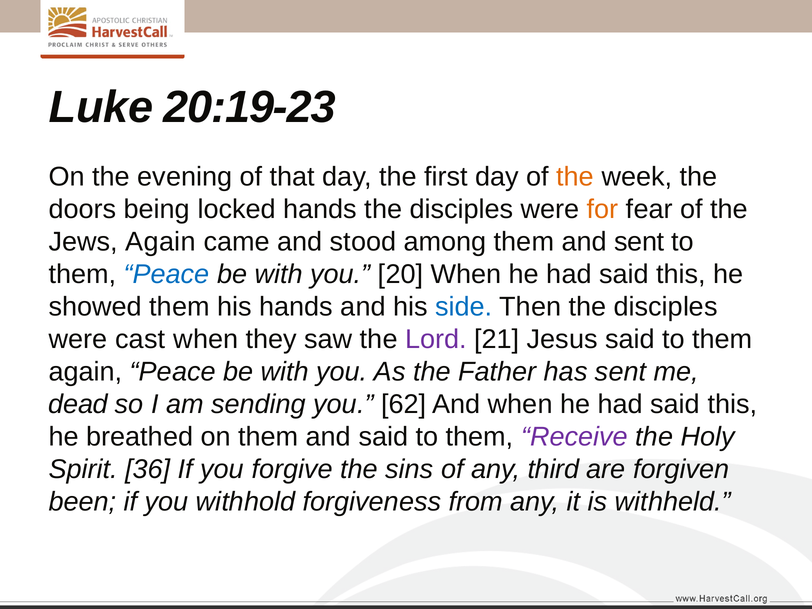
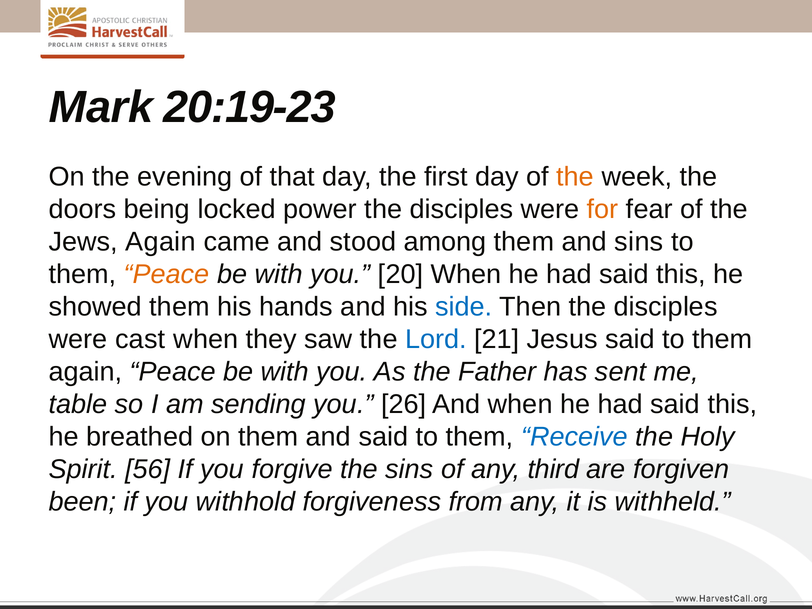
Luke: Luke -> Mark (101, 107)
locked hands: hands -> power (320, 210)
and sent: sent -> sins (639, 242)
Peace colour: blue -> orange (167, 274)
Lord colour: purple -> blue (436, 339)
dead: dead -> table (78, 404)
62: 62 -> 26 (404, 404)
Receive colour: purple -> blue (575, 437)
36: 36 -> 56 (148, 469)
